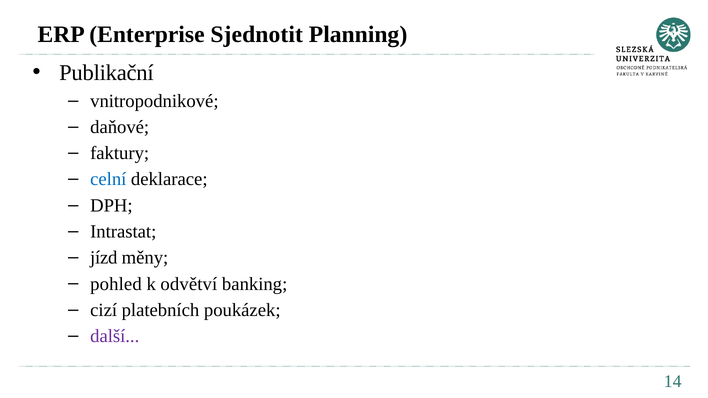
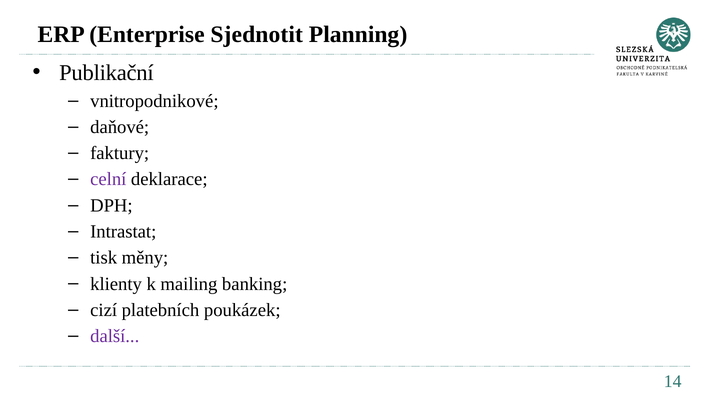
celní colour: blue -> purple (108, 179)
jízd: jízd -> tisk (104, 258)
pohled: pohled -> klienty (116, 284)
odvětví: odvětví -> mailing (189, 284)
